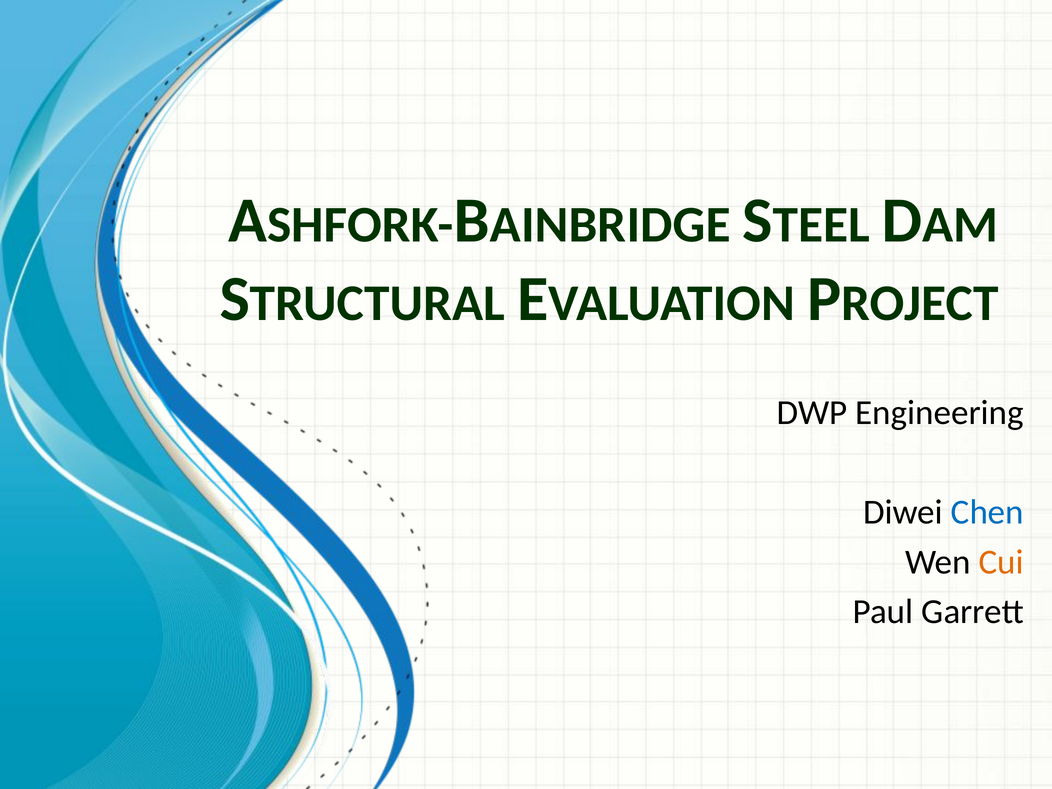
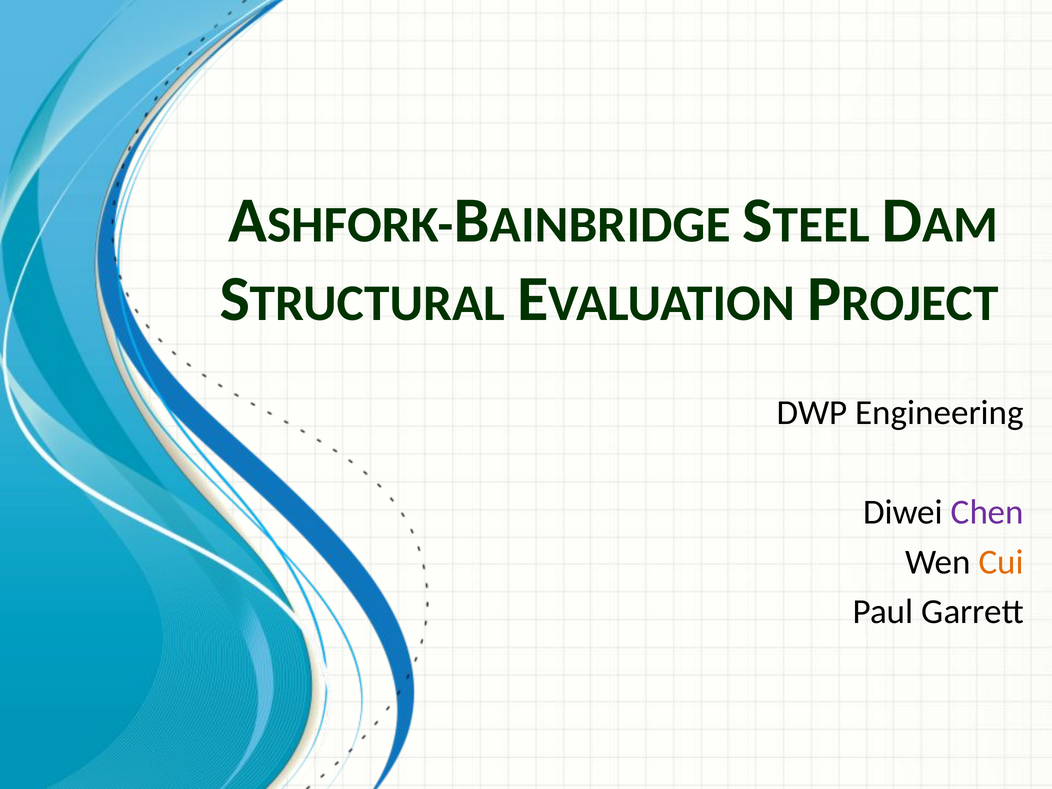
Chen colour: blue -> purple (987, 512)
